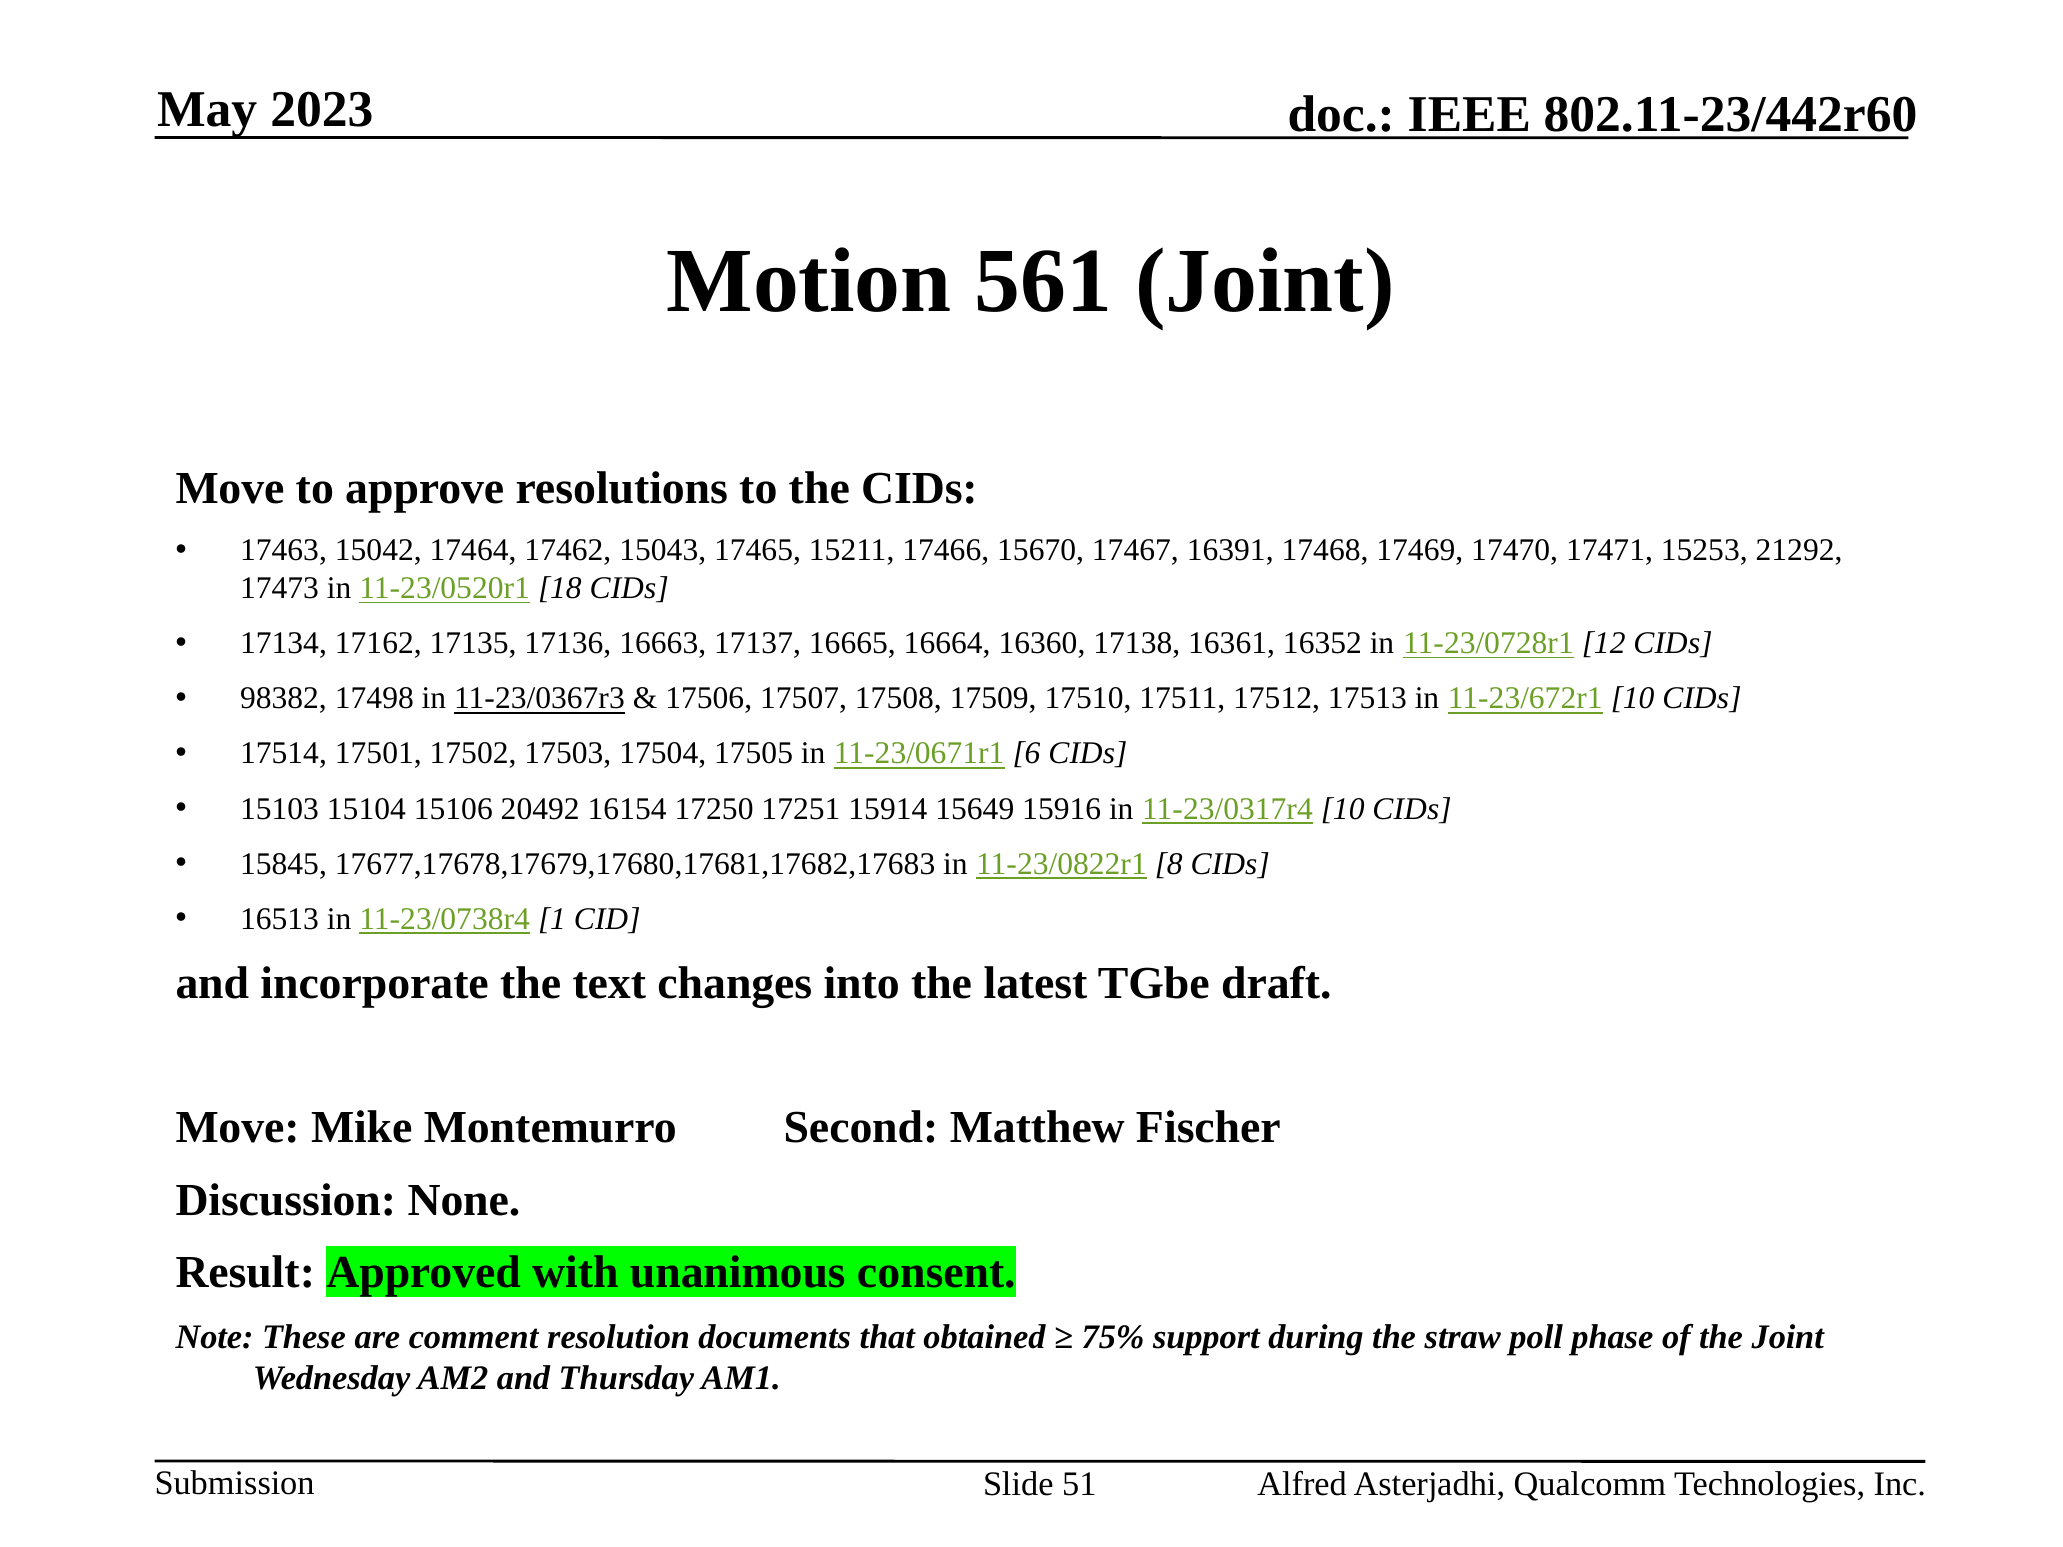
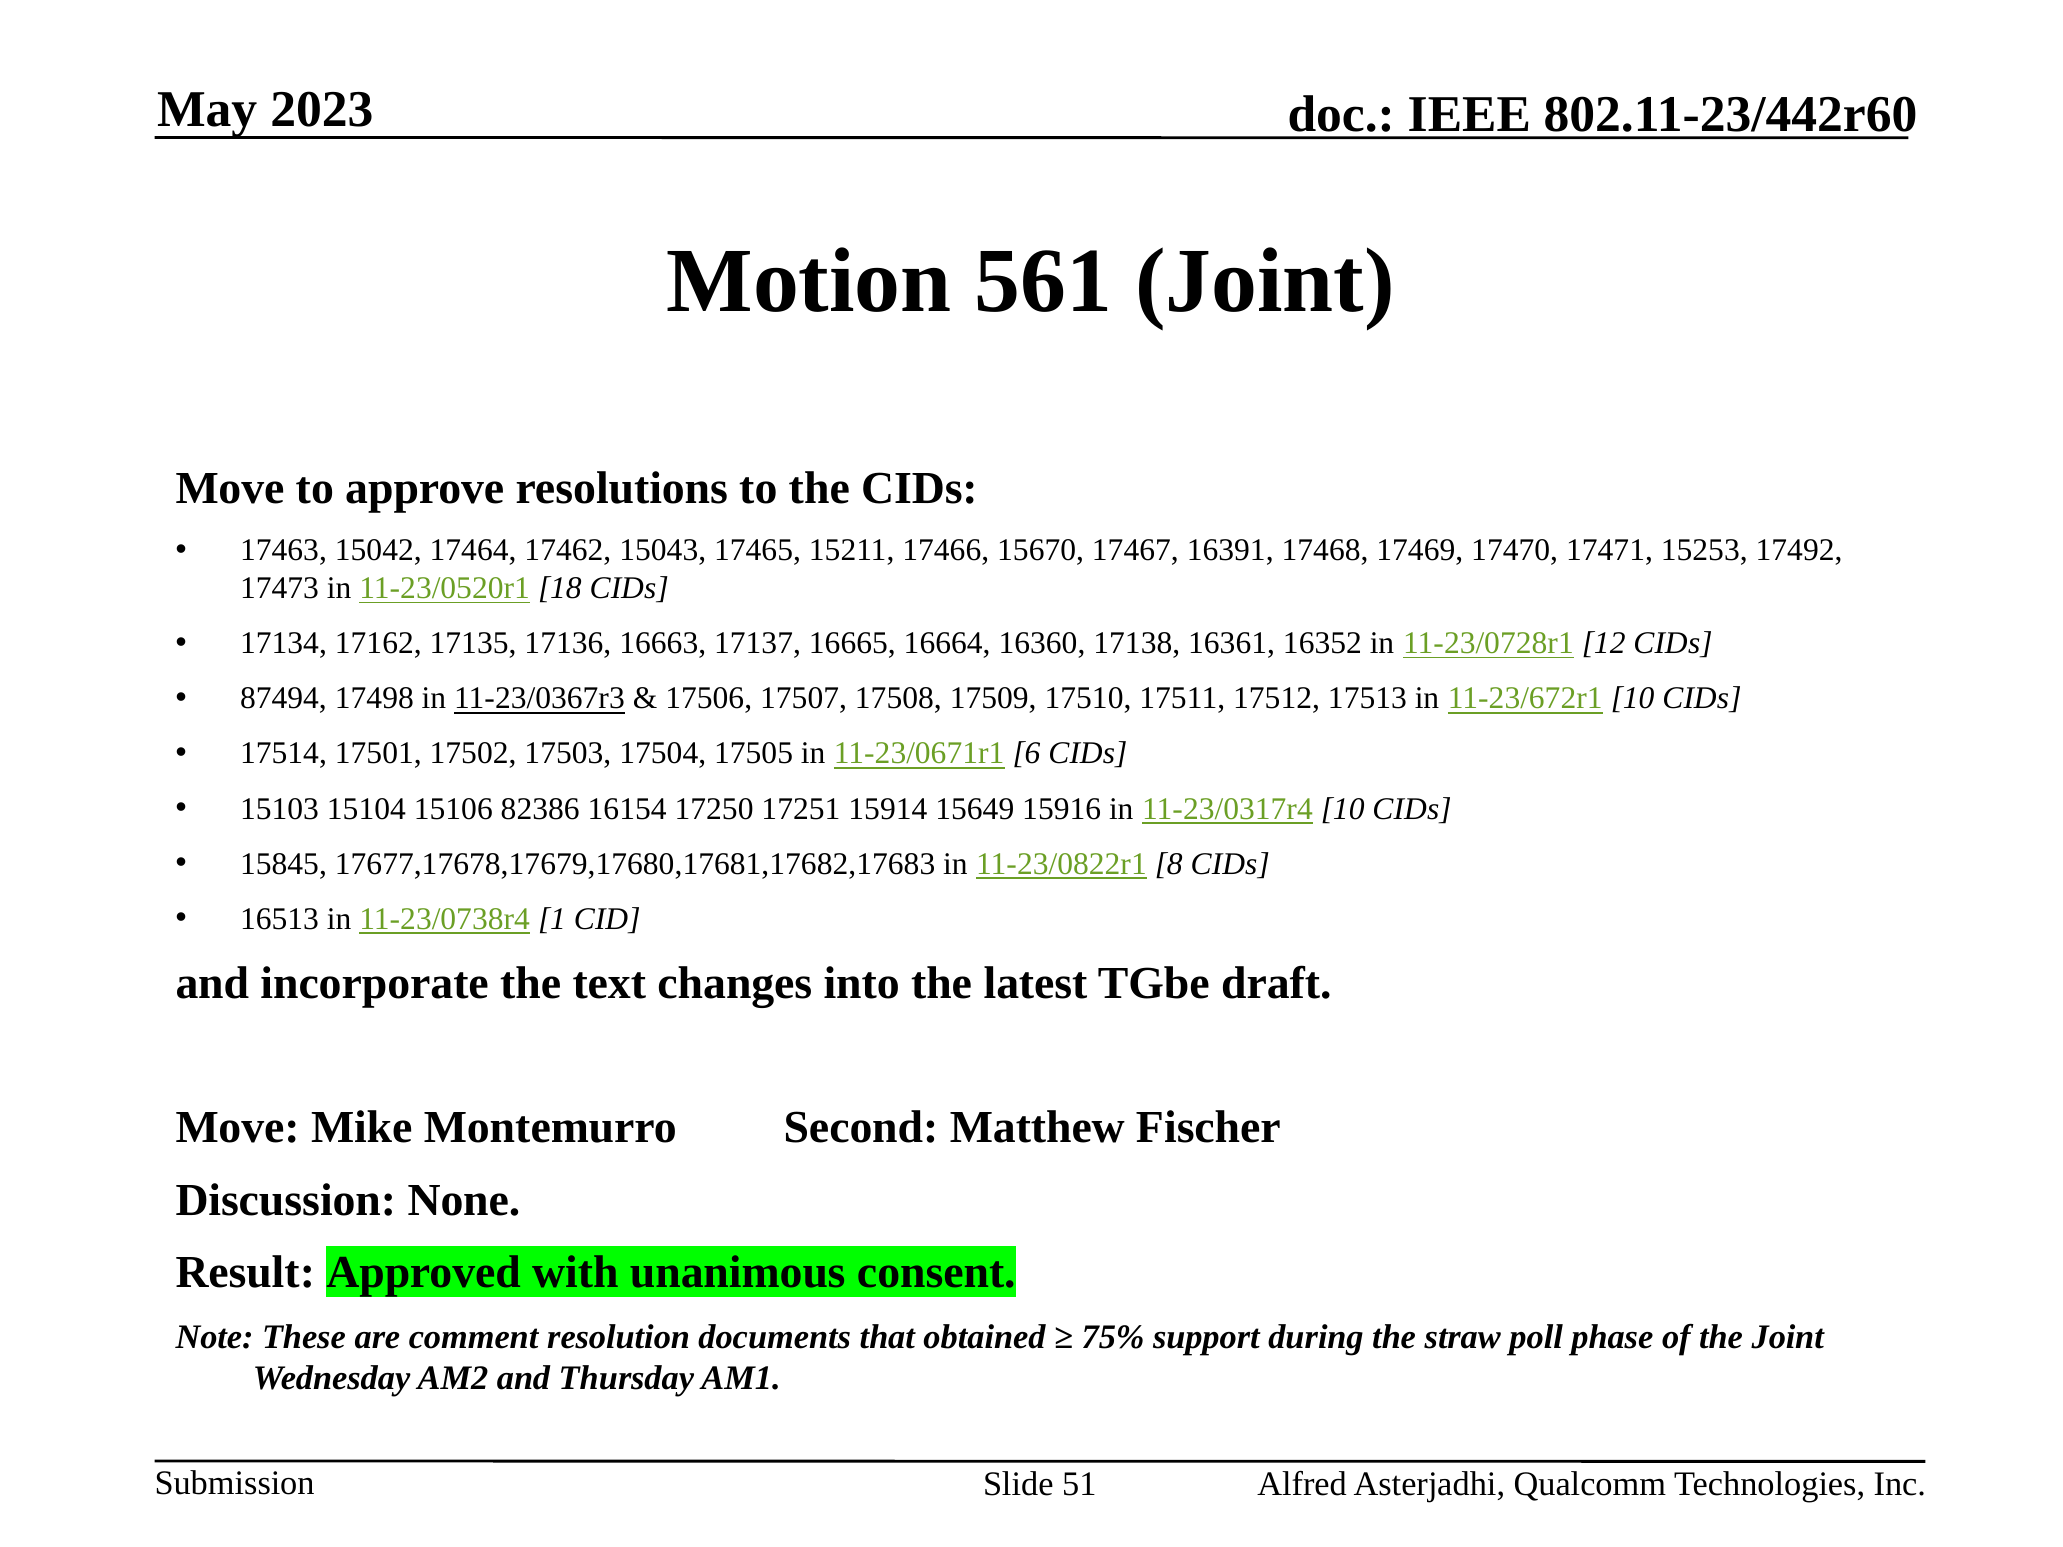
21292: 21292 -> 17492 (1799, 551)
98382: 98382 -> 87494 (283, 699)
20492: 20492 -> 82386 (540, 809)
